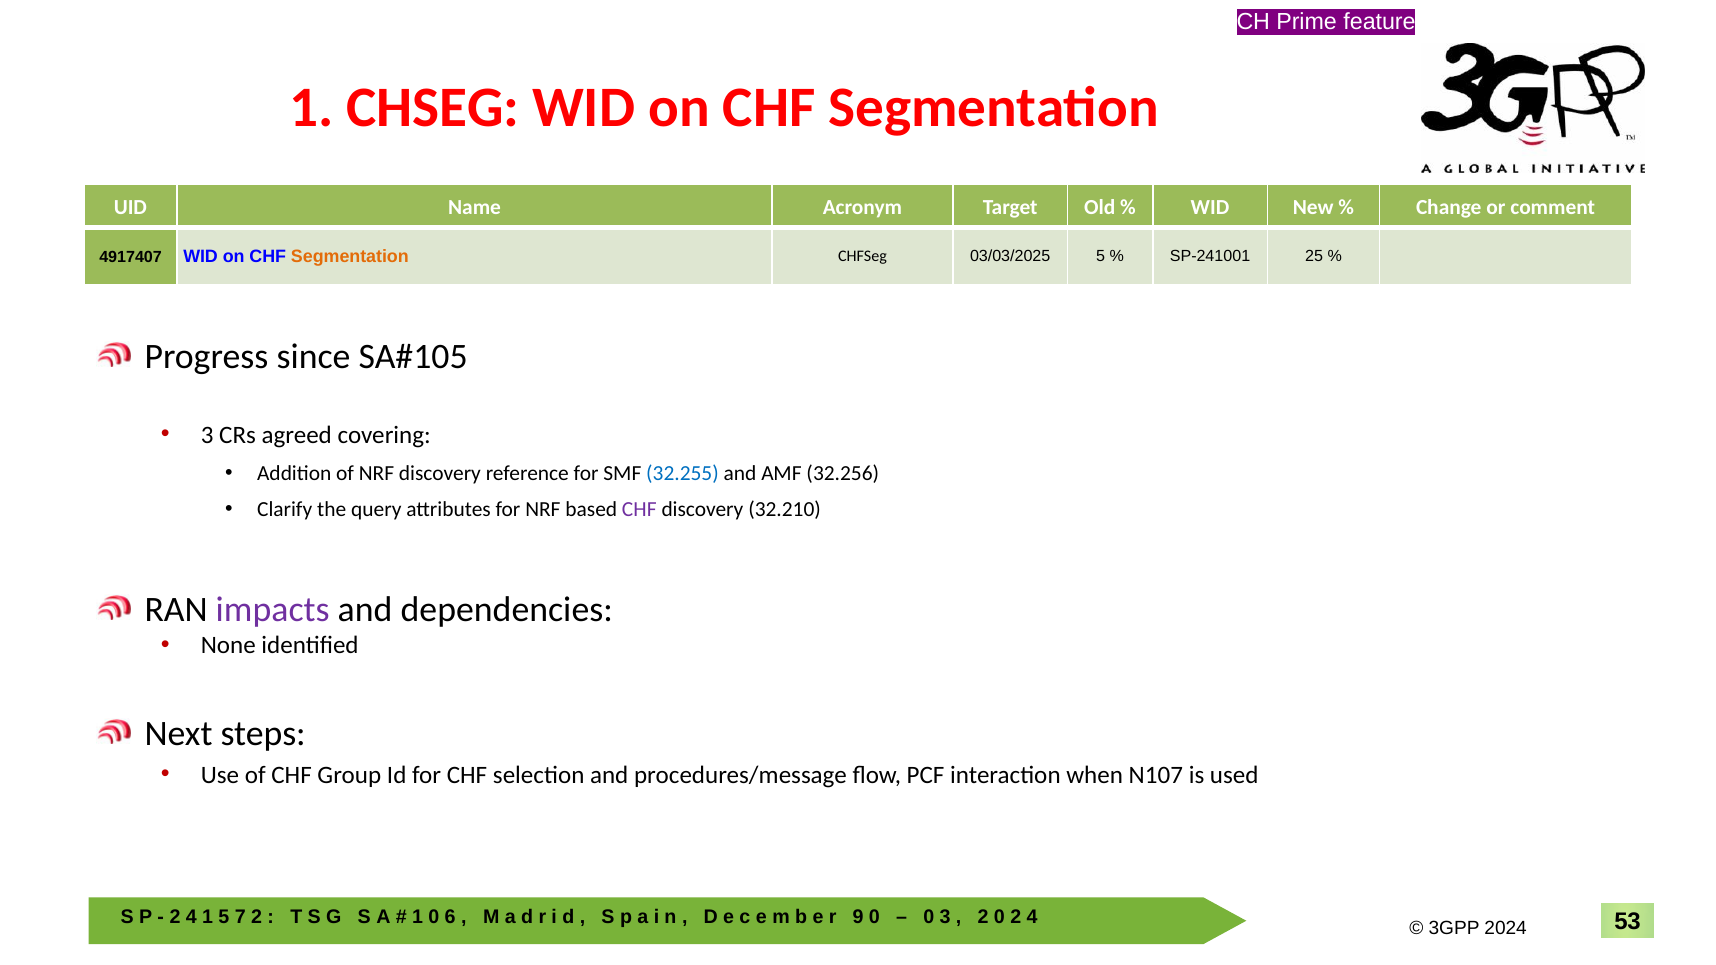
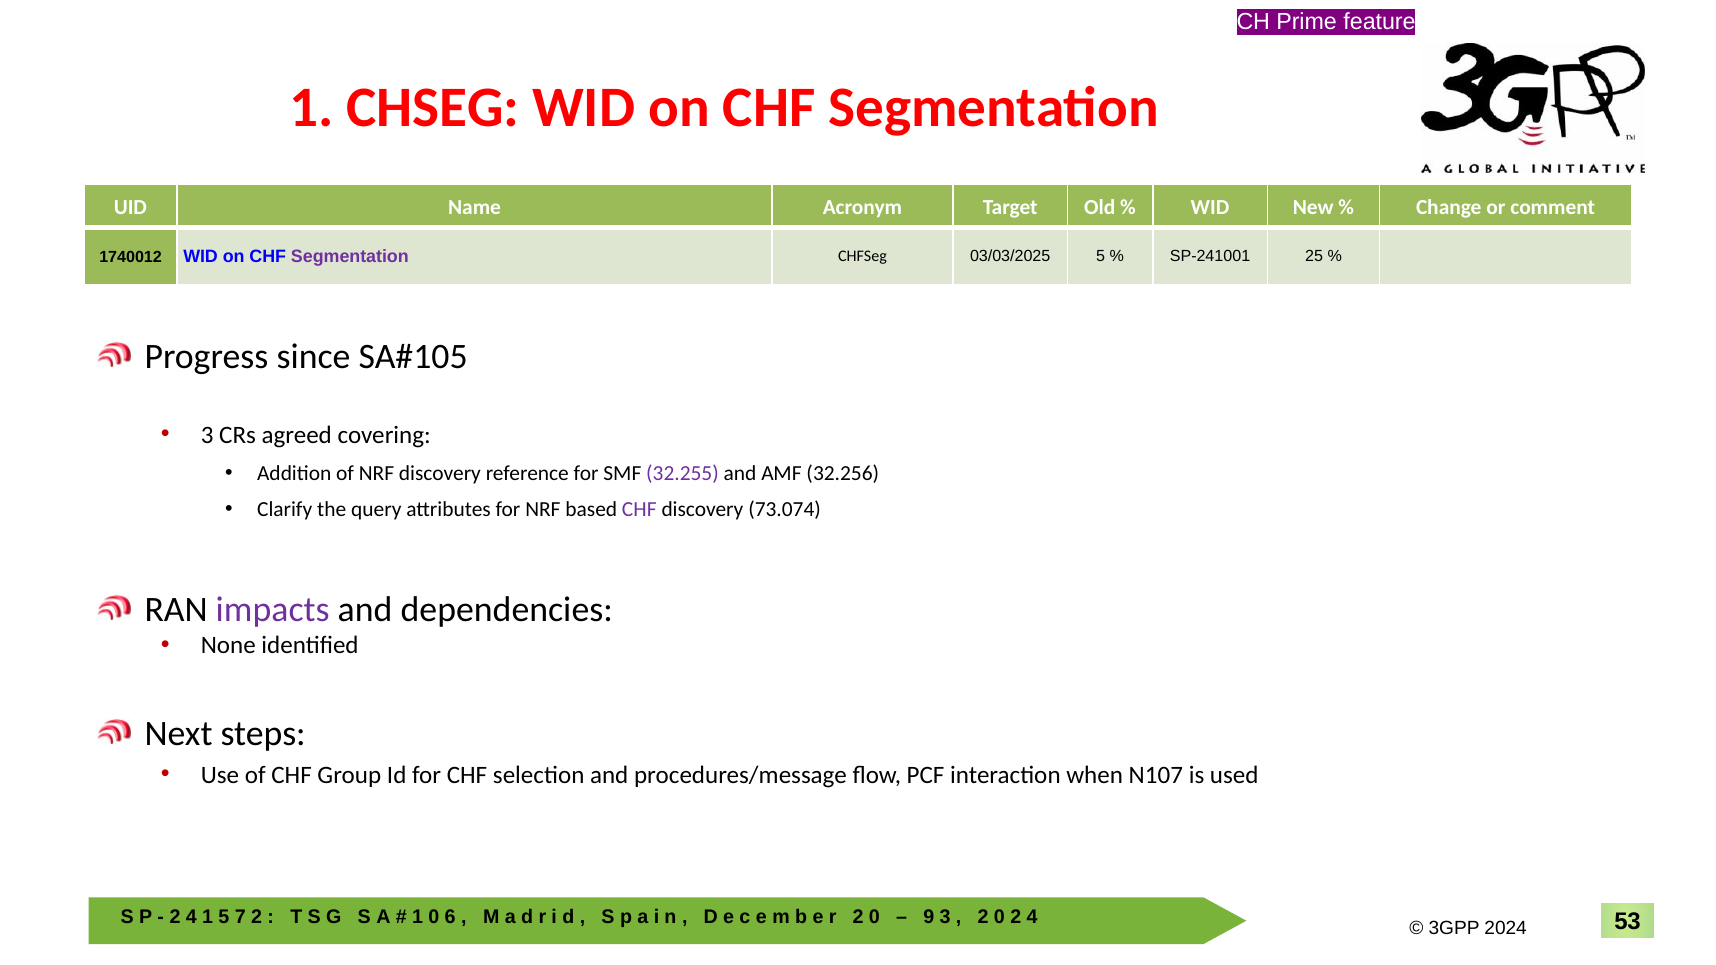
4917407: 4917407 -> 1740012 (131, 257)
Segmentation colour: orange -> purple (350, 256)
32.255 colour: blue -> purple (682, 474)
32.210: 32.210 -> 73.074 (785, 510)
9: 9 -> 2 (858, 917)
0: 0 -> 9 (929, 917)
